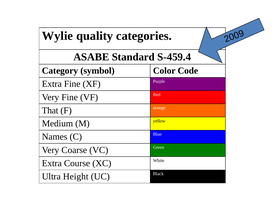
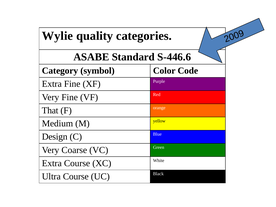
S-459.4: S-459.4 -> S-446.6 (174, 57)
Names: Names -> Design (55, 137)
Ultra Height: Height -> Course (76, 176)
